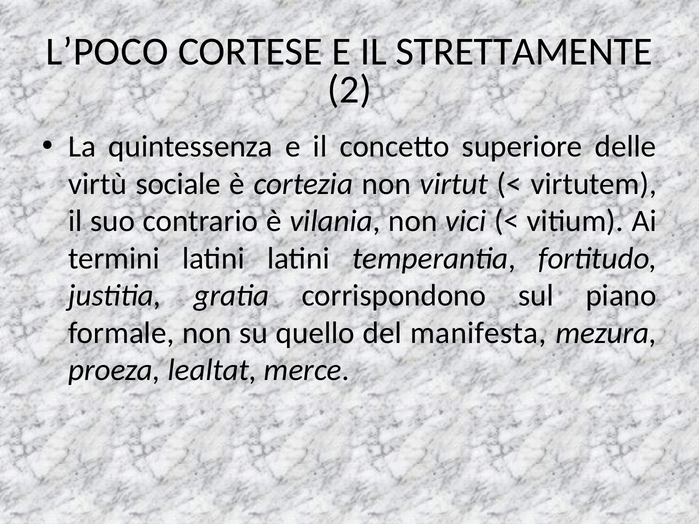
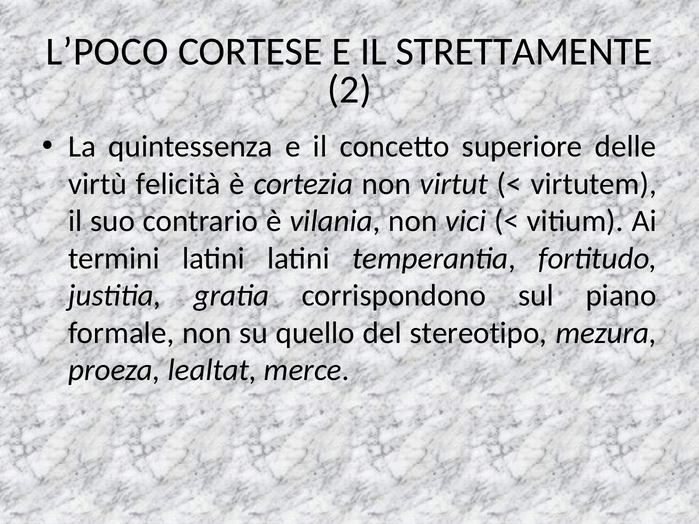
sociale: sociale -> felicità (178, 184)
manifesta: manifesta -> stereotipo (478, 333)
